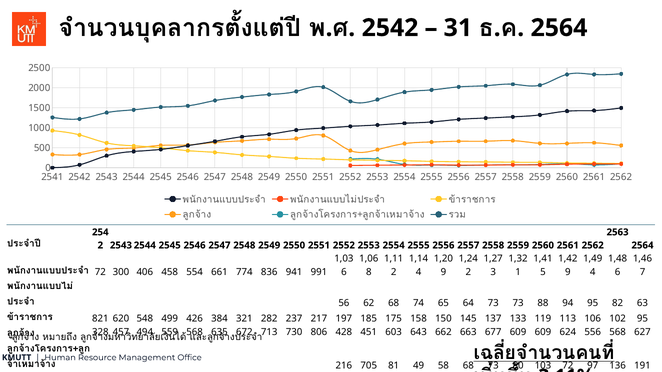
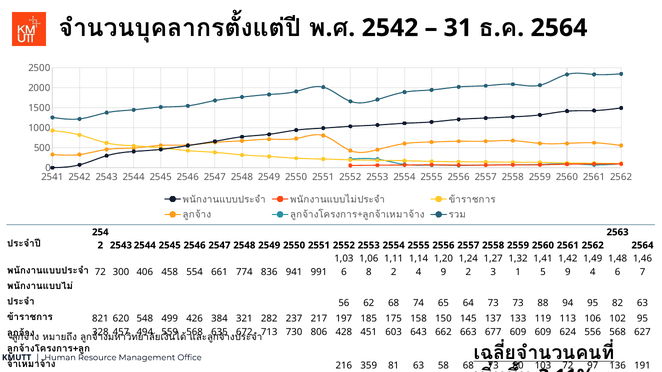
705: 705 -> 359 (369, 366)
81 49: 49 -> 63 (419, 366)
